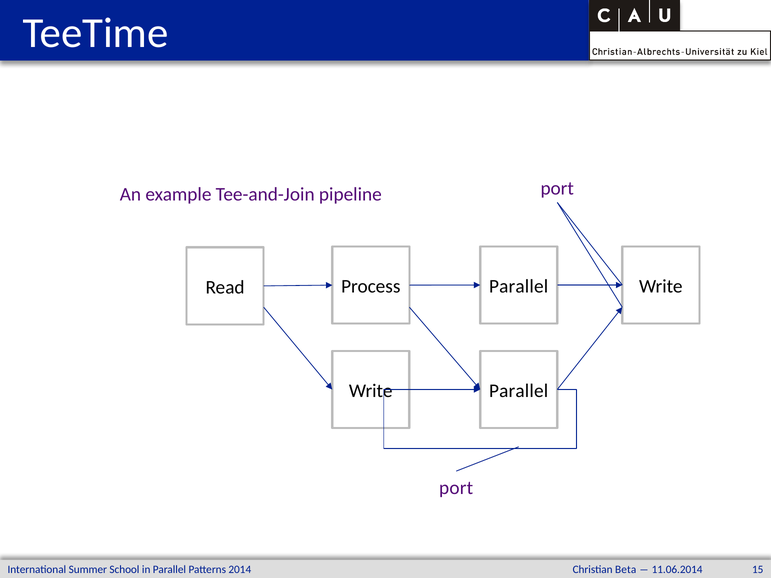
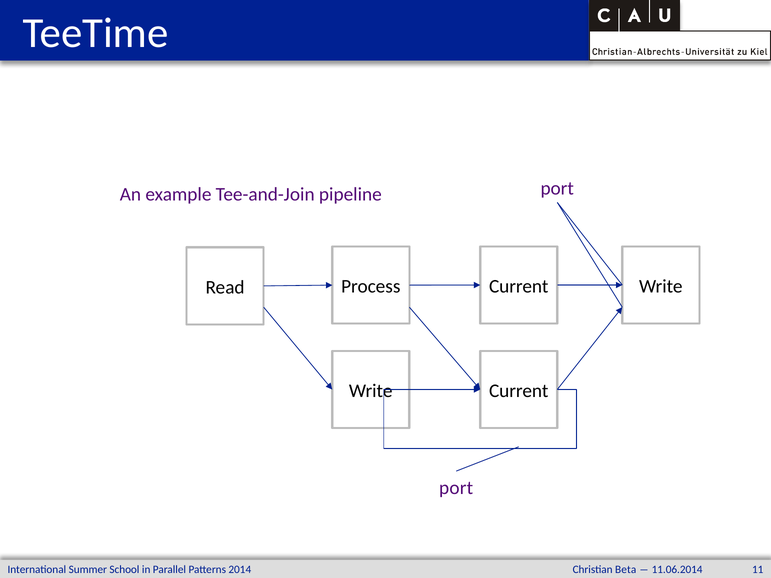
Process Parallel: Parallel -> Current (519, 286)
Parallel: Parallel -> Current (519, 391)
15: 15 -> 11 (758, 570)
